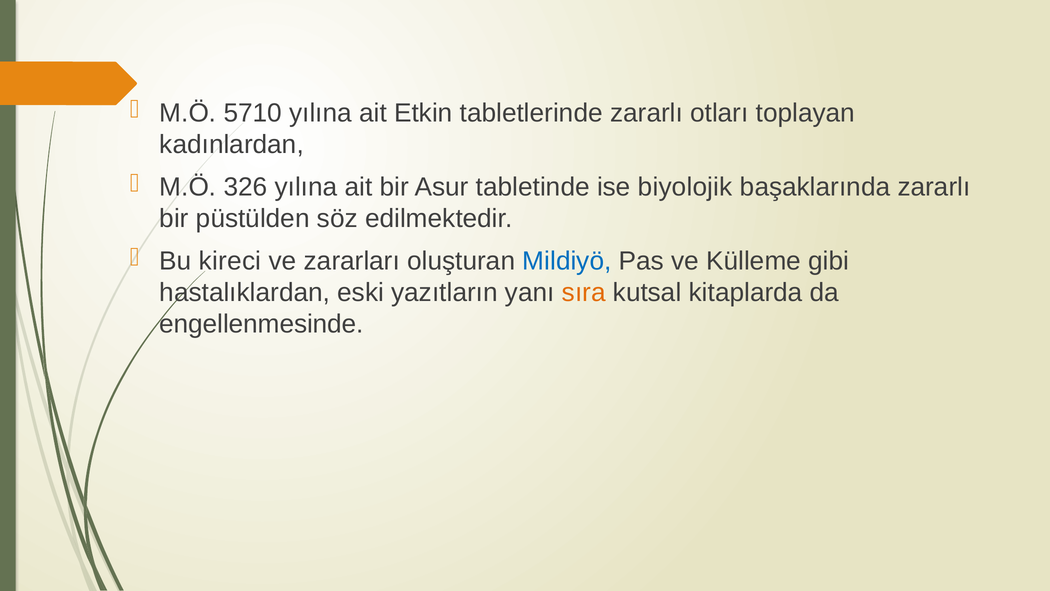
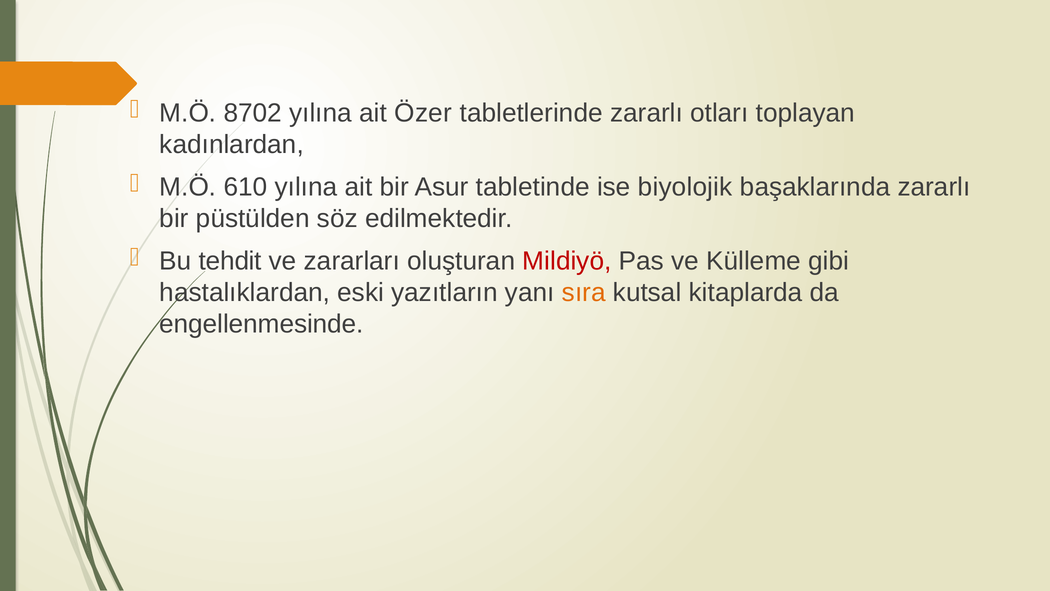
5710: 5710 -> 8702 (253, 113)
Etkin: Etkin -> Özer (423, 113)
326: 326 -> 610 (245, 187)
kireci: kireci -> tehdit (230, 261)
Mildiyö colour: blue -> red (567, 261)
